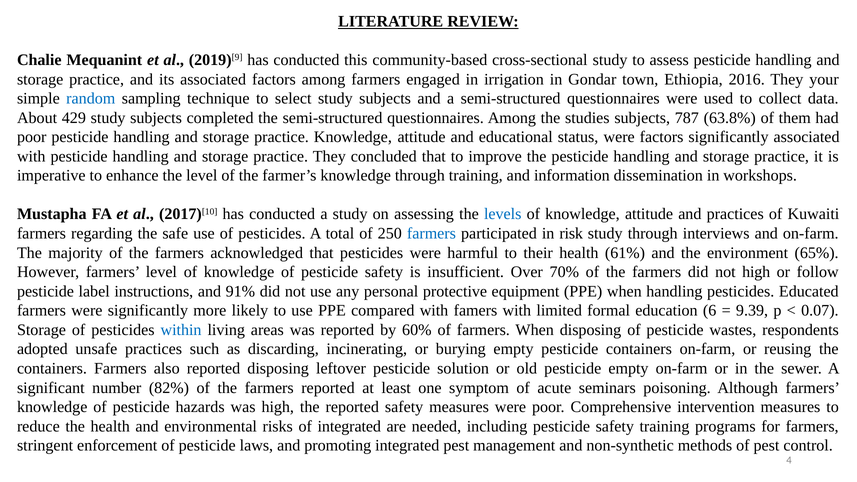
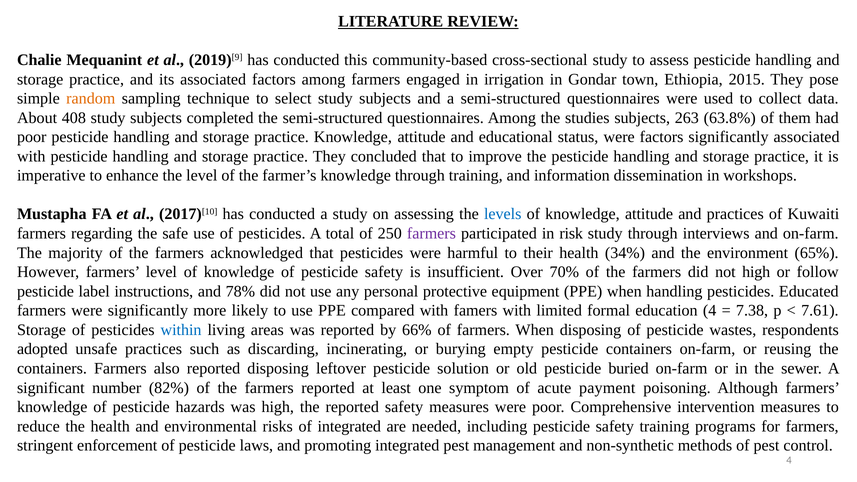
2016: 2016 -> 2015 (747, 79)
your: your -> pose (824, 79)
random colour: blue -> orange (91, 99)
429: 429 -> 408 (74, 118)
787: 787 -> 263 (687, 118)
farmers colour: blue -> purple (431, 233)
61%: 61% -> 34% (625, 253)
91%: 91% -> 78% (240, 291)
education 6: 6 -> 4 (710, 311)
9.39: 9.39 -> 7.38 (752, 311)
0.07: 0.07 -> 7.61 (820, 311)
60%: 60% -> 66% (417, 330)
pesticide empty: empty -> buried (629, 368)
seminars: seminars -> payment (607, 388)
